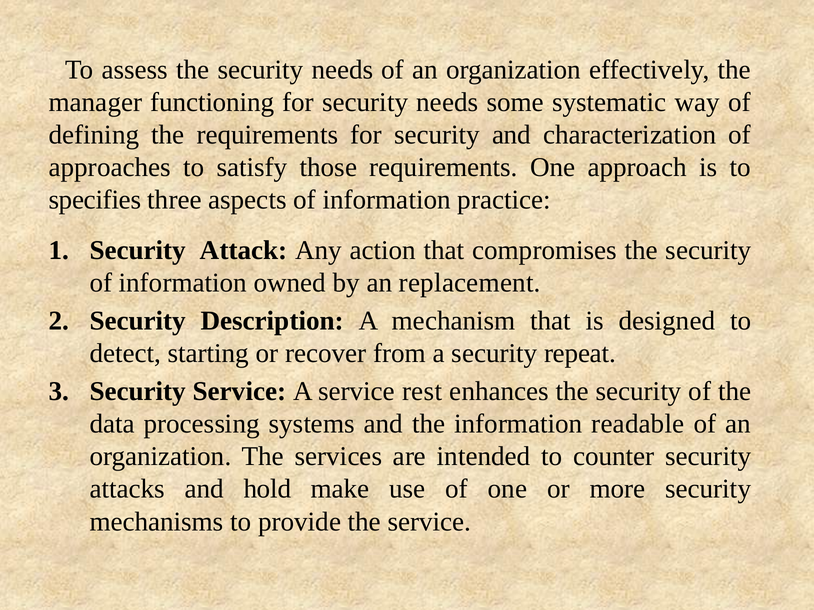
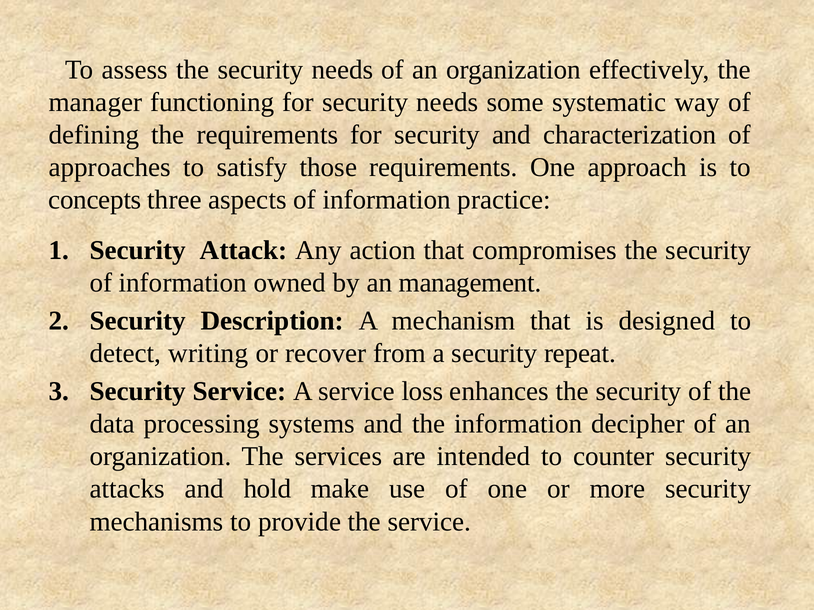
specifies: specifies -> concepts (95, 200)
replacement: replacement -> management (470, 283)
starting: starting -> writing (208, 354)
rest: rest -> loss (422, 392)
readable: readable -> decipher (638, 424)
